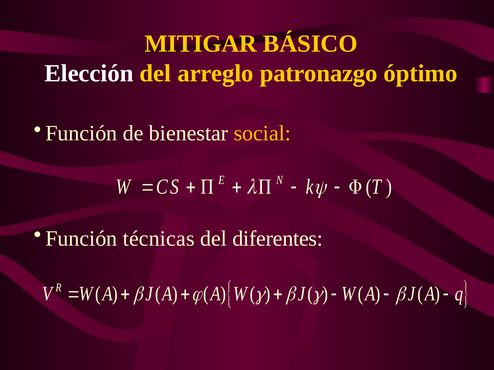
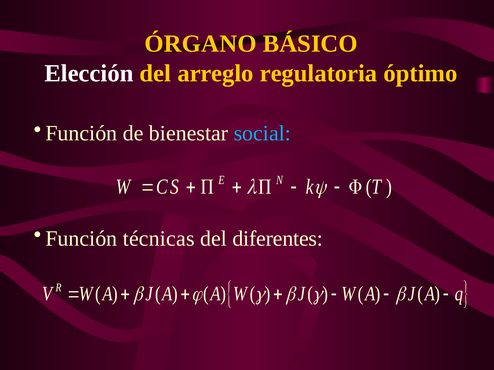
MITIGAR: MITIGAR -> ÓRGANO (201, 44)
patronazgo: patronazgo -> regulatoria (319, 73)
social colour: yellow -> light blue (262, 134)
